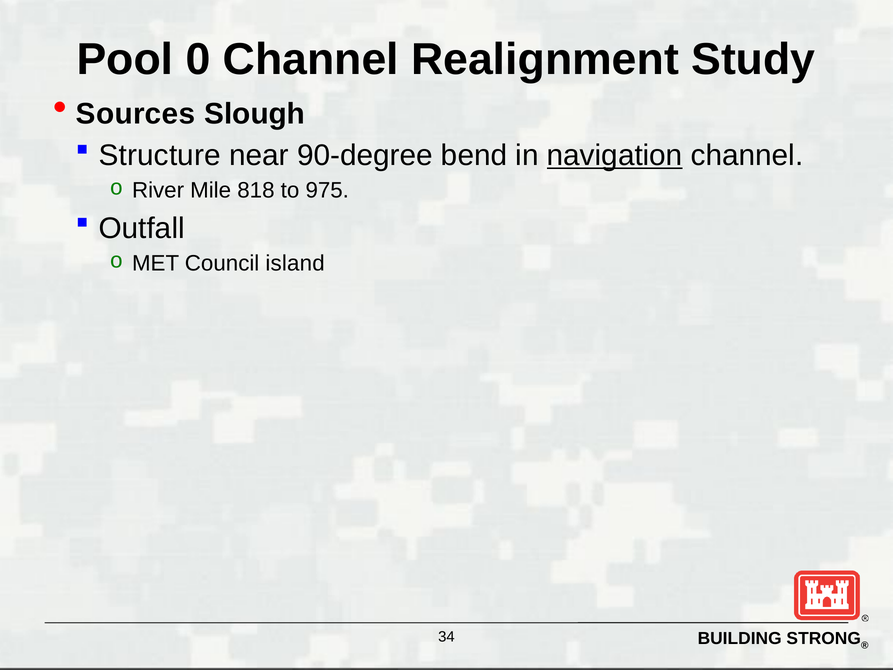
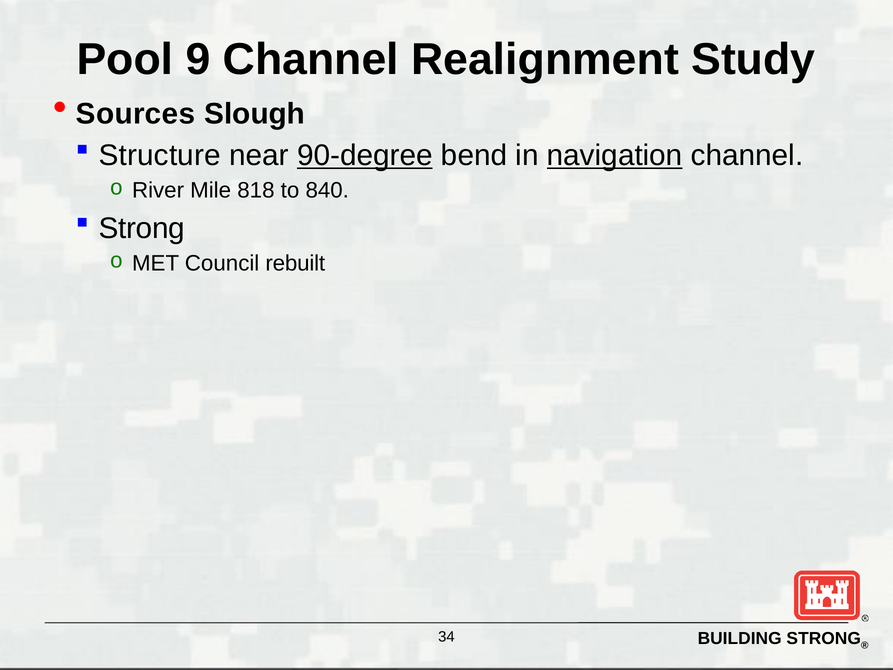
0: 0 -> 9 (198, 59)
90-degree underline: none -> present (365, 155)
975: 975 -> 840 (327, 190)
Outfall: Outfall -> Strong (142, 228)
island: island -> rebuilt (295, 263)
